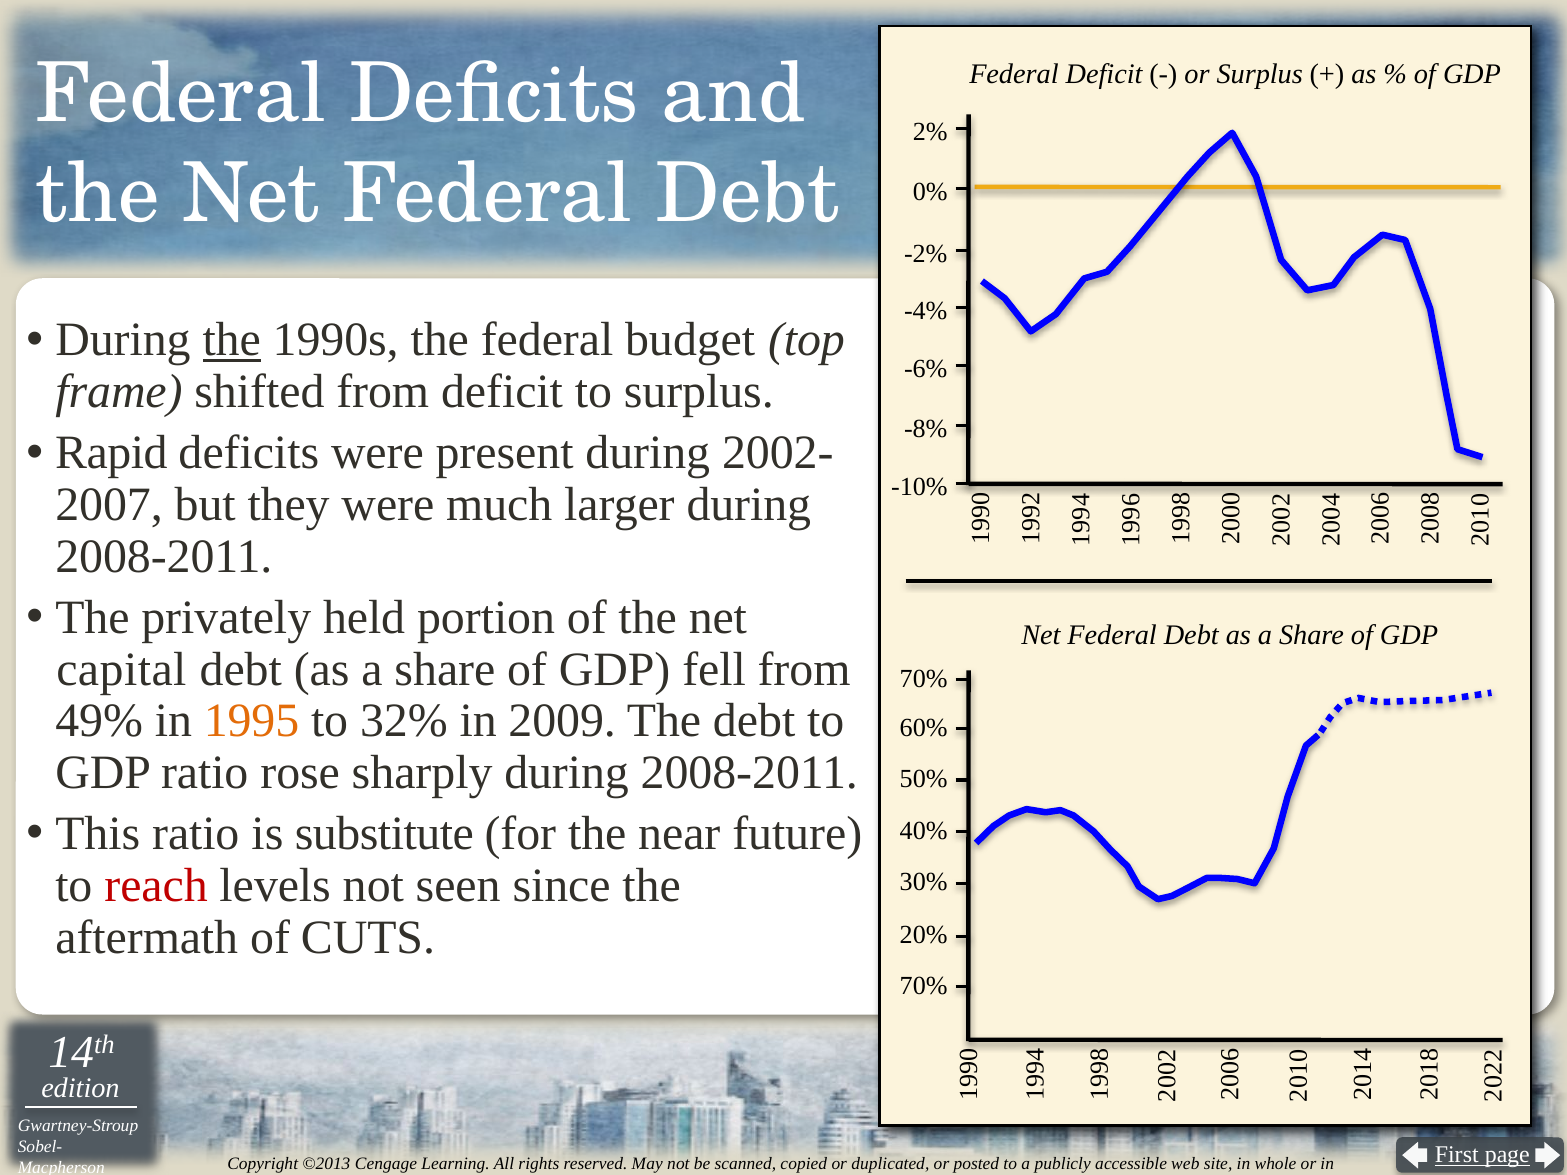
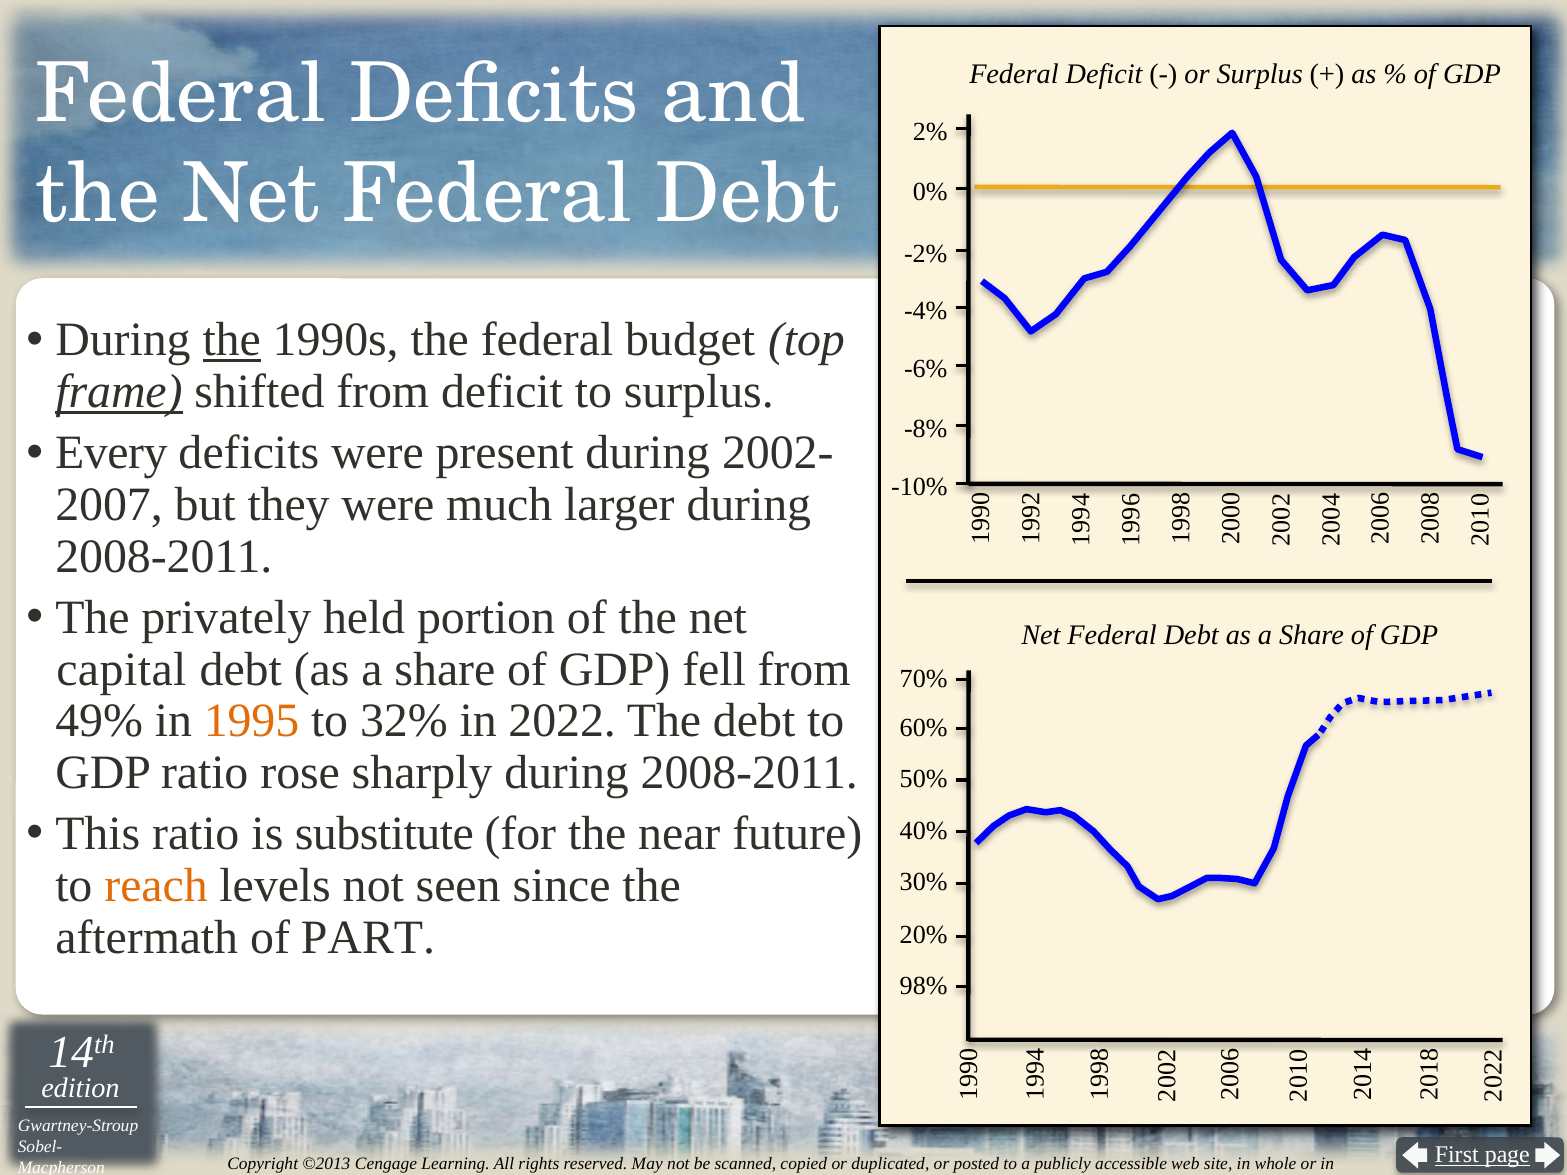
frame underline: none -> present (119, 392)
Rapid: Rapid -> Every (111, 453)
2009: 2009 -> 2022 (562, 721)
reach colour: red -> orange (156, 886)
of CUTS: CUTS -> PART (368, 938)
70%: 70% -> 98% (924, 986)
